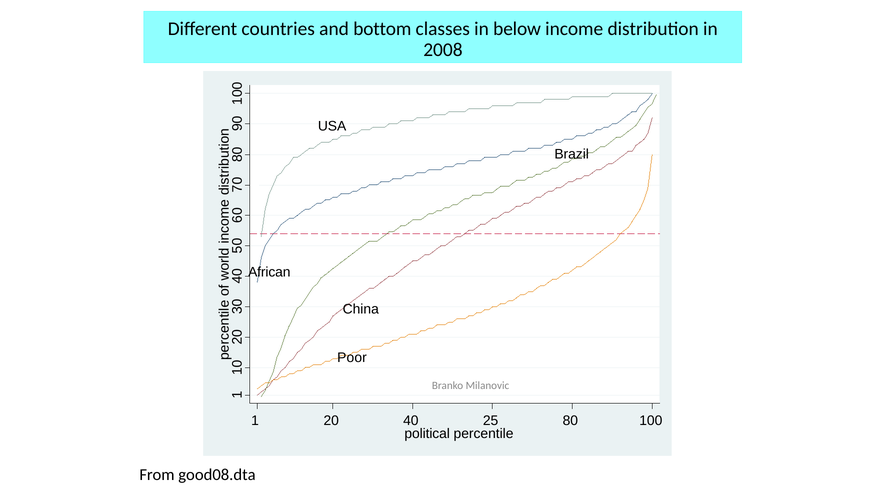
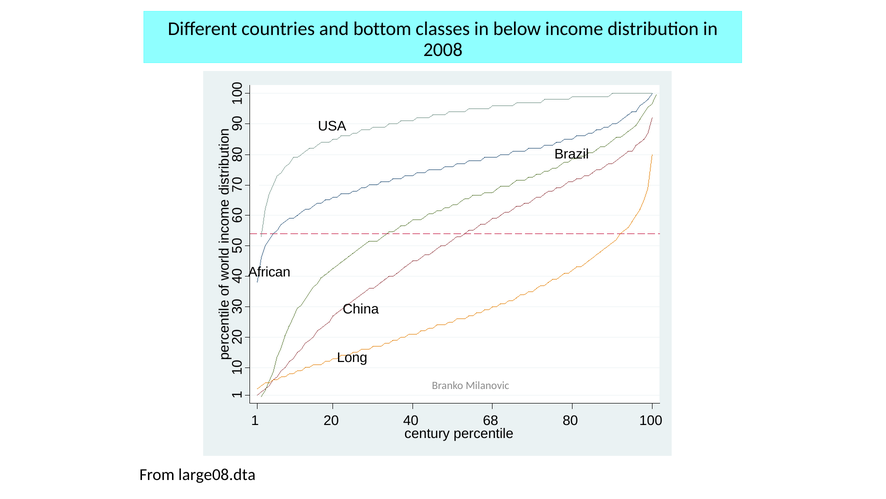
Poor: Poor -> Long (352, 357)
25: 25 -> 68 (491, 420)
political: political -> century (427, 433)
good08.dta: good08.dta -> large08.dta (217, 474)
